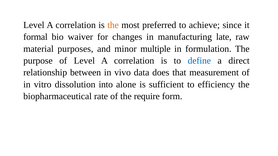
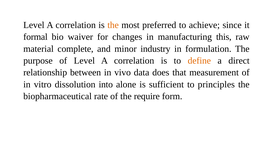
late: late -> this (224, 37)
purposes: purposes -> complete (75, 49)
multiple: multiple -> industry (155, 49)
define colour: blue -> orange (199, 61)
efficiency: efficiency -> principles (216, 85)
